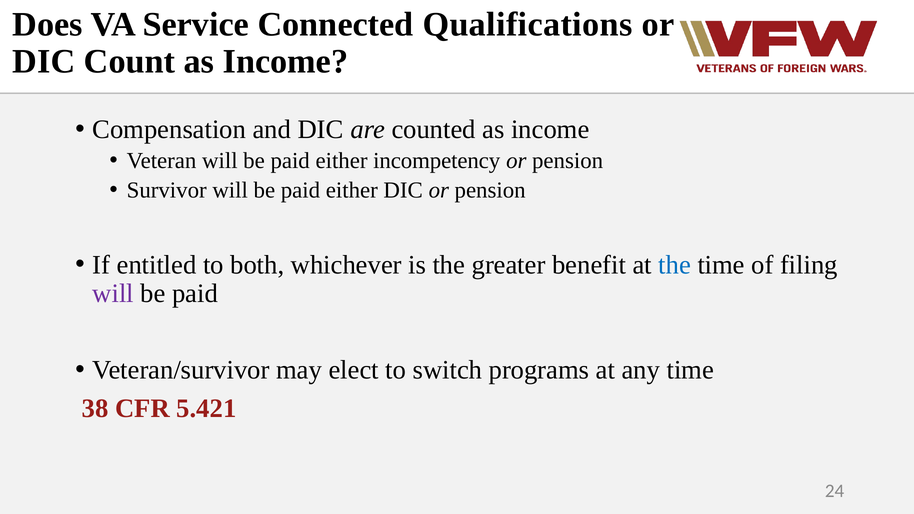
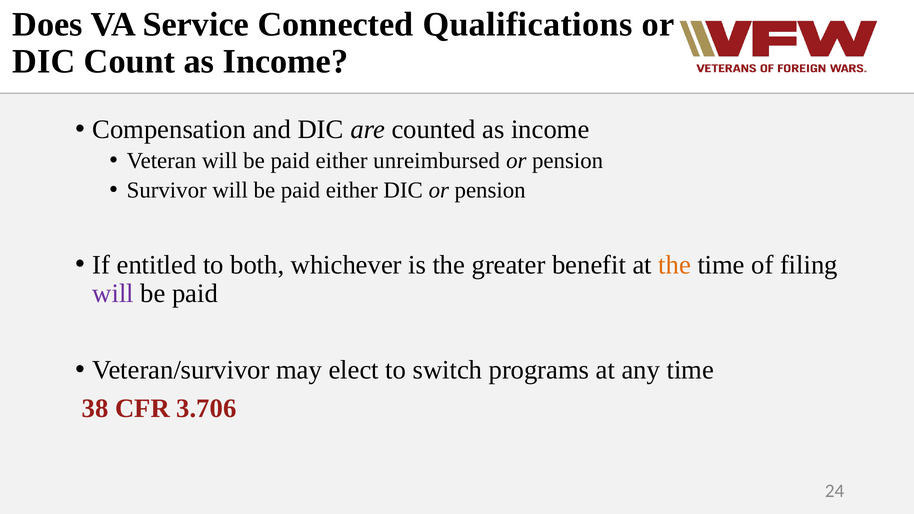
incompetency: incompetency -> unreimbursed (437, 161)
the colour: blue -> orange (675, 265)
5.421: 5.421 -> 3.706 (206, 409)
